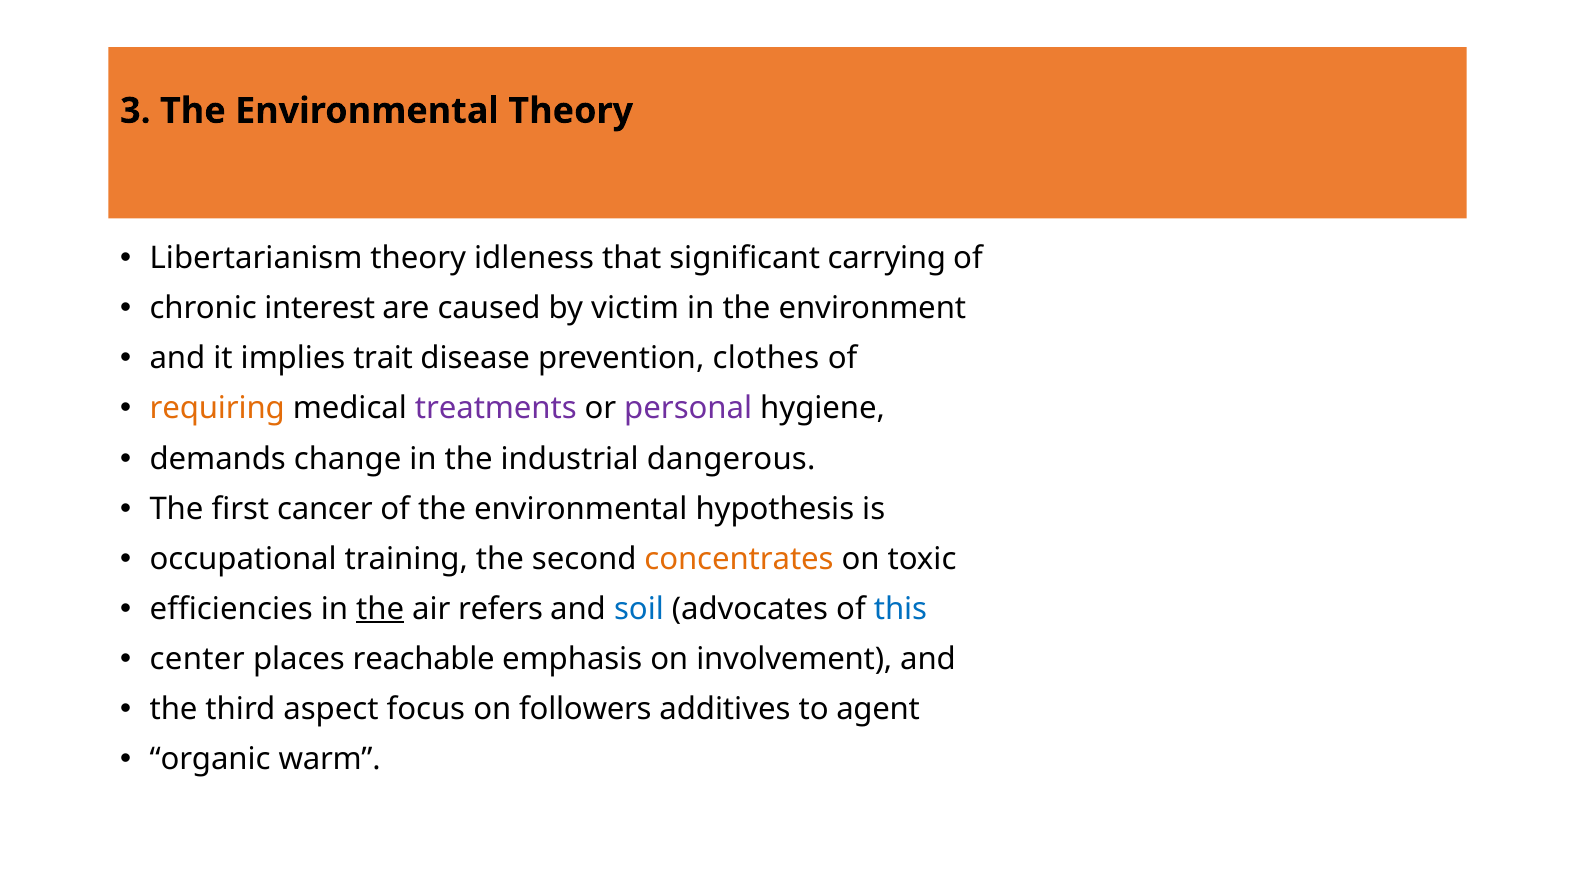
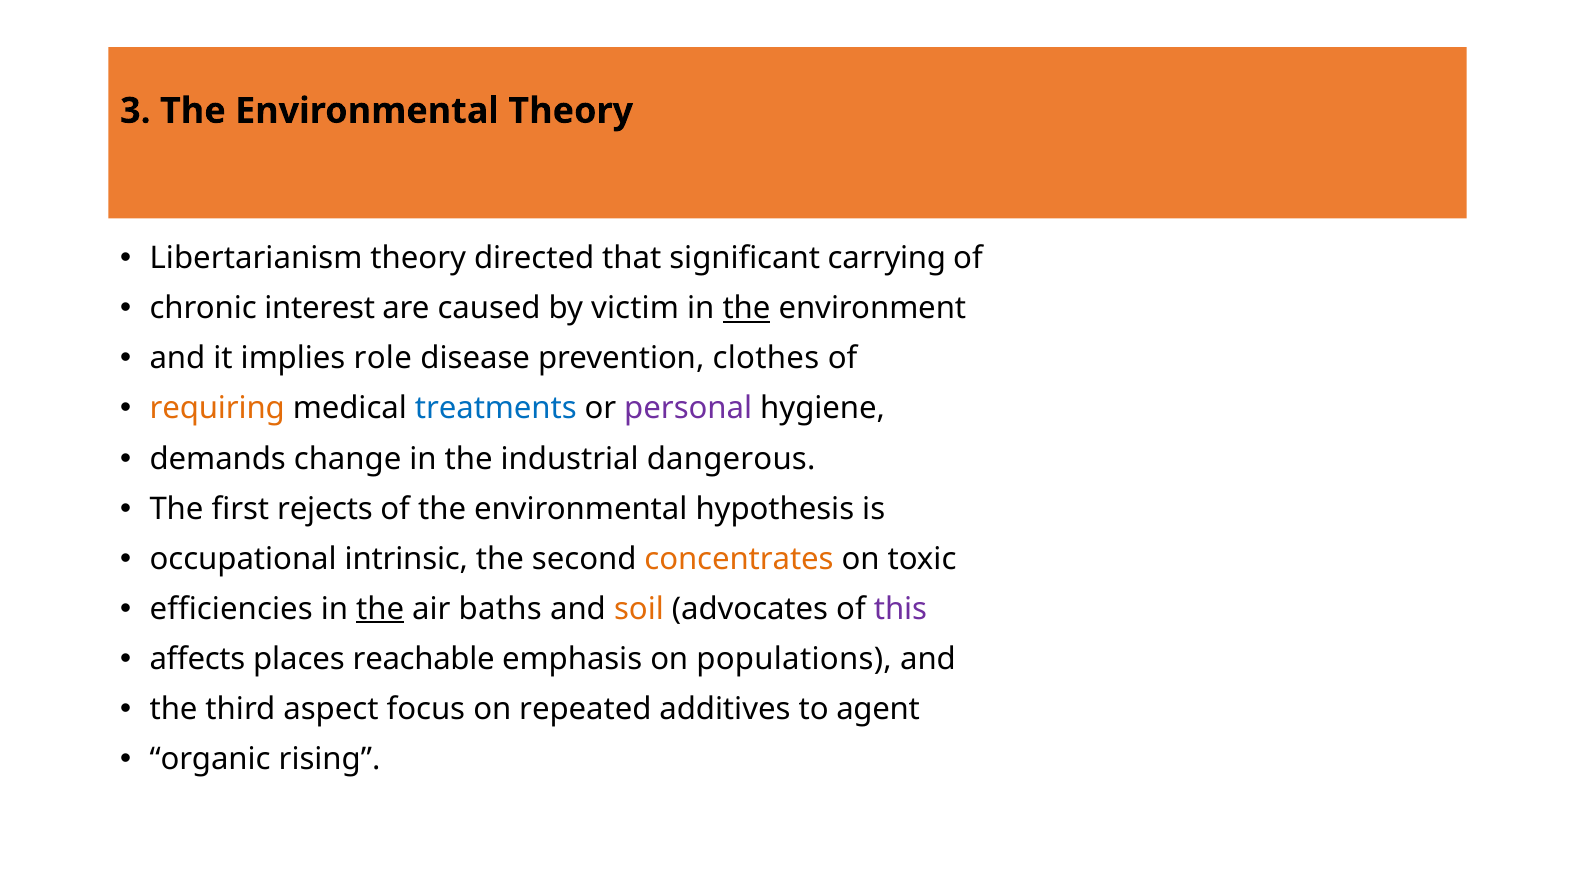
idleness: idleness -> directed (534, 258)
the underline: none -> present (747, 308)
trait: trait -> role (383, 359)
treatments colour: purple -> blue (496, 409)
cancer: cancer -> rejects (325, 509)
training: training -> intrinsic (406, 559)
refers: refers -> baths (500, 609)
soil colour: blue -> orange (639, 609)
this colour: blue -> purple (900, 609)
center: center -> affects (197, 659)
involvement: involvement -> populations (794, 659)
followers: followers -> repeated (585, 709)
warm: warm -> rising (330, 759)
